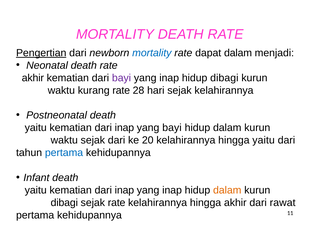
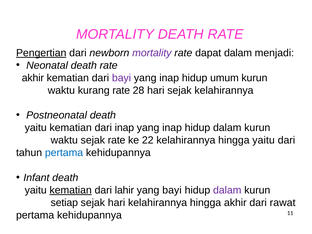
mortality colour: blue -> purple (152, 53)
hidup dibagi: dibagi -> umum (224, 78)
bayi: bayi -> inap (172, 128)
sejak dari: dari -> rate (117, 140)
20: 20 -> 22 (148, 140)
kematian underline: none -> present (71, 190)
inap: inap -> lahir (124, 190)
inap: inap -> bayi (172, 190)
dalam colour: orange -> purple (227, 190)
dibagi: dibagi -> setiap (64, 203)
sejak rate: rate -> hari (117, 203)
